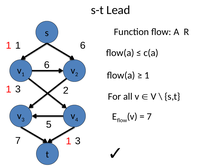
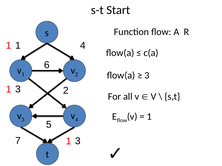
Lead: Lead -> Start (118, 10)
1 6: 6 -> 4 (83, 46)
1: 1 -> 3 (147, 76)
7: 7 -> 1 (149, 117)
